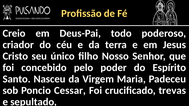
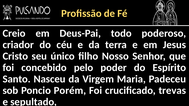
Cessar: Cessar -> Porém (70, 91)
